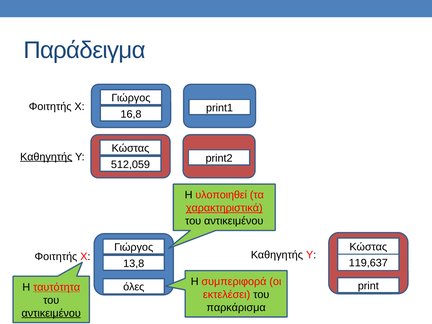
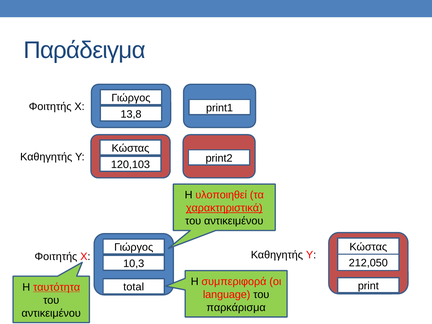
16,8: 16,8 -> 13,8 (131, 114)
Καθηγητής underline: present -> none (46, 157)
512,059: 512,059 -> 120,103 (130, 165)
119,637: 119,637 -> 212,050 (368, 263)
13,8: 13,8 -> 10,3 (134, 264)
όλες: όλες -> total (134, 287)
εκτελέσει: εκτελέσει -> language (227, 295)
αντικειμένου underline: present -> none (51, 313)
